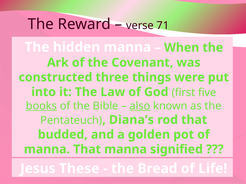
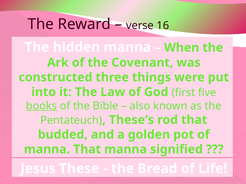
71: 71 -> 16 (163, 25)
also underline: present -> none (140, 106)
Diana’s: Diana’s -> These’s (131, 120)
